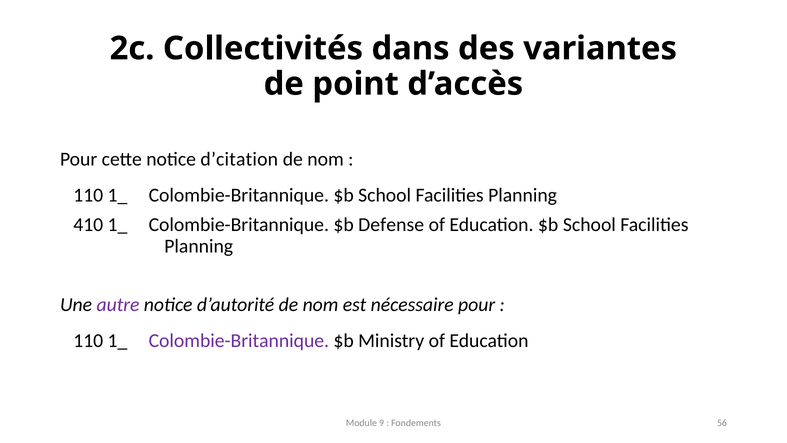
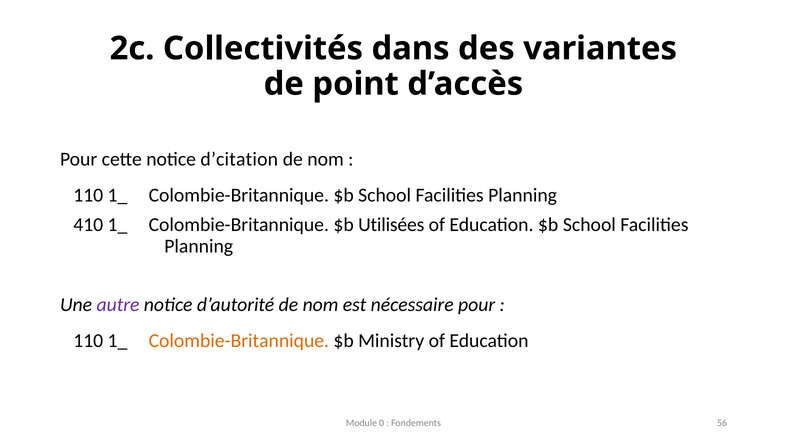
Defense: Defense -> Utilisées (391, 225)
Colombie-Britannique colour: purple -> orange (239, 341)
9: 9 -> 0 (382, 423)
